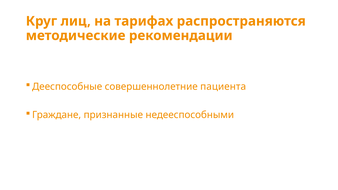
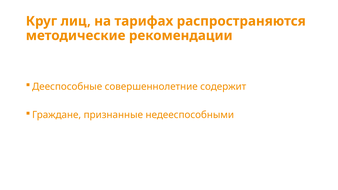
пациента: пациента -> содержит (223, 87)
